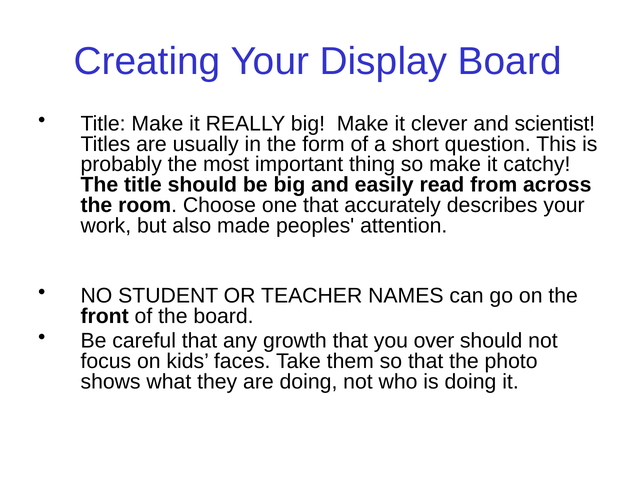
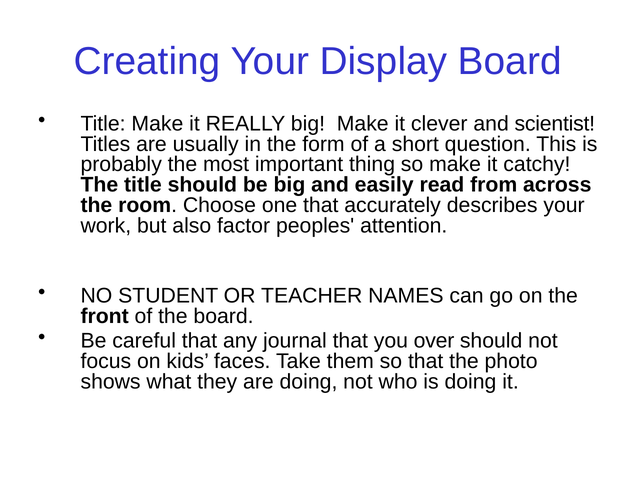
made: made -> factor (244, 226)
growth: growth -> journal (295, 341)
